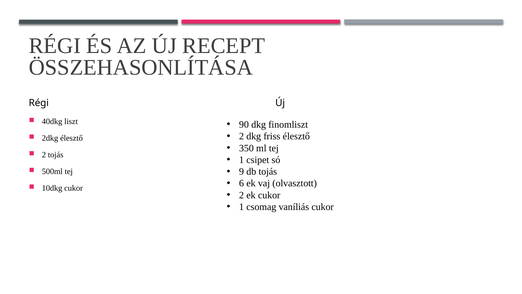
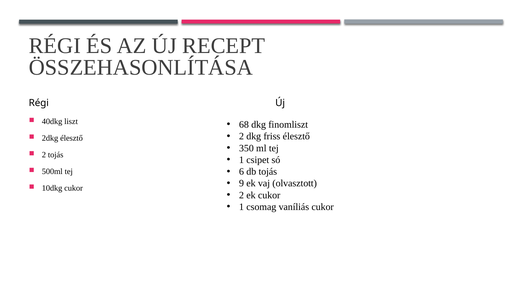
90: 90 -> 68 (244, 124)
9: 9 -> 6 (242, 171)
6: 6 -> 9 (242, 183)
